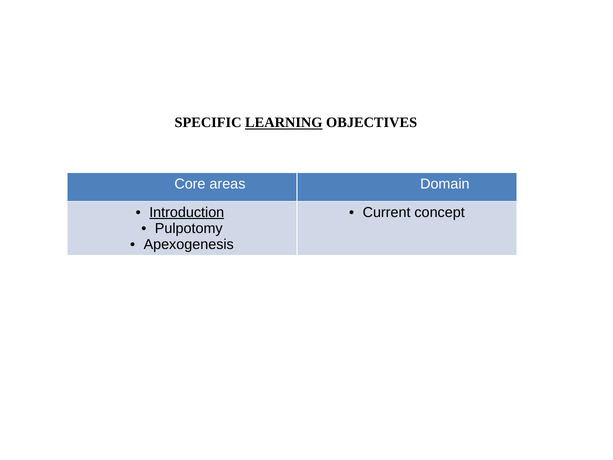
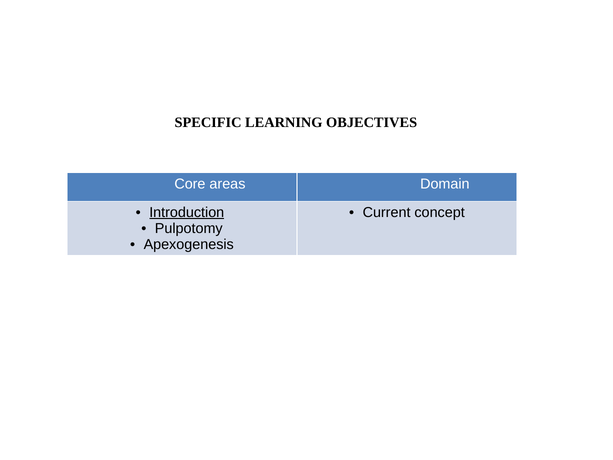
LEARNING underline: present -> none (284, 123)
